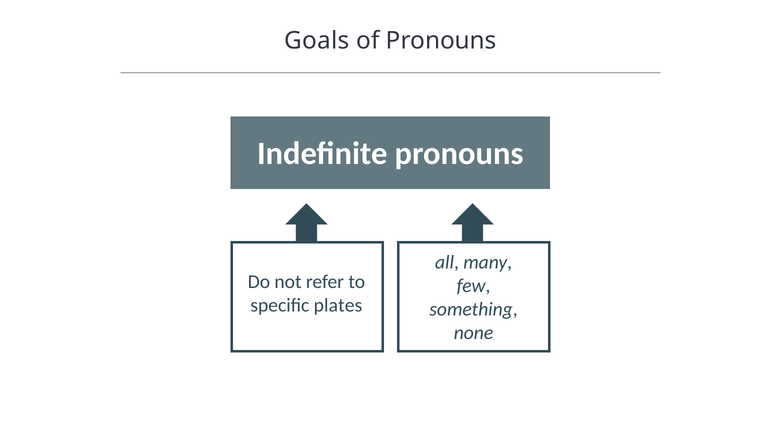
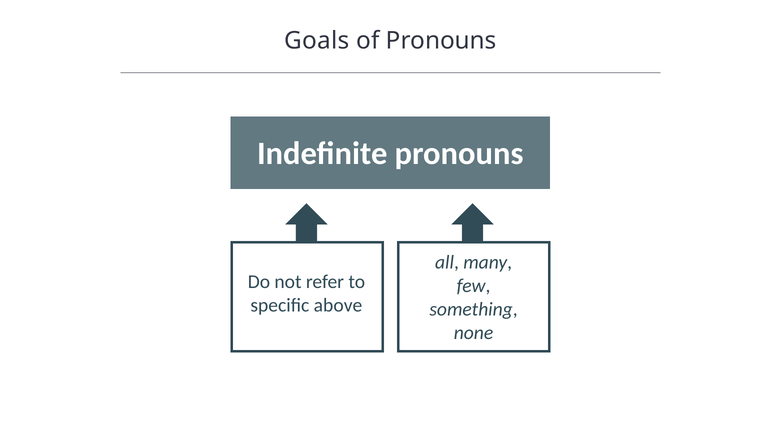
plates: plates -> above (338, 305)
